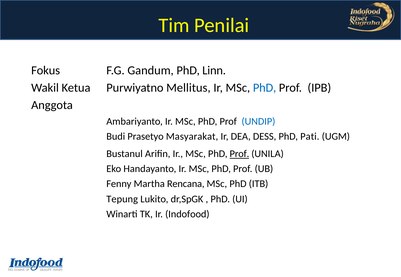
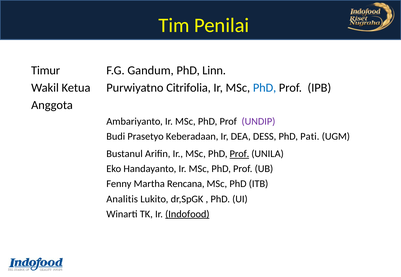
Fokus: Fokus -> Timur (46, 71)
Mellitus: Mellitus -> Citrifolia (189, 88)
UNDIP colour: blue -> purple (258, 122)
Masyarakat: Masyarakat -> Keberadaan (192, 137)
Tepung: Tepung -> Analitis (122, 199)
Indofood underline: none -> present (187, 214)
